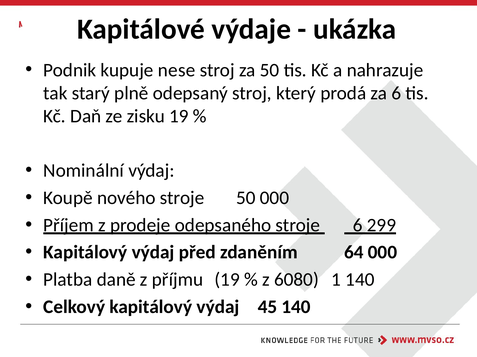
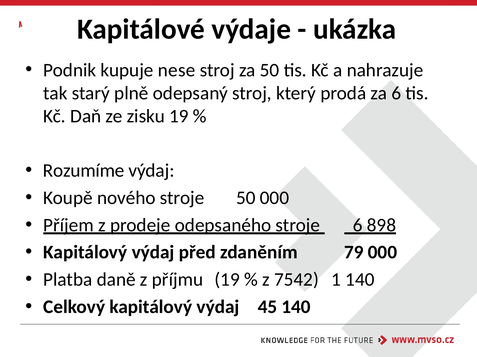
Nominální: Nominální -> Rozumíme (84, 171)
299: 299 -> 898 (381, 226)
64: 64 -> 79 (354, 253)
6080: 6080 -> 7542 (296, 280)
